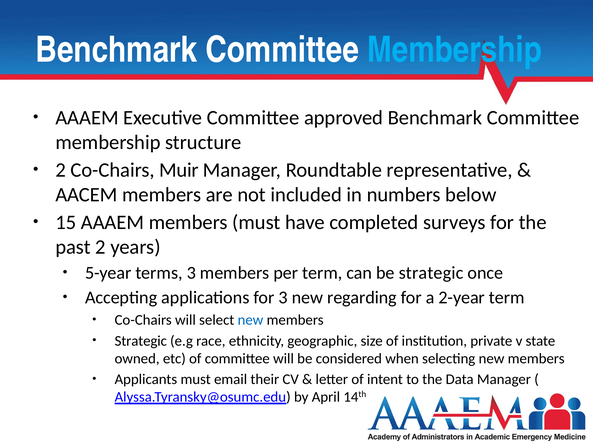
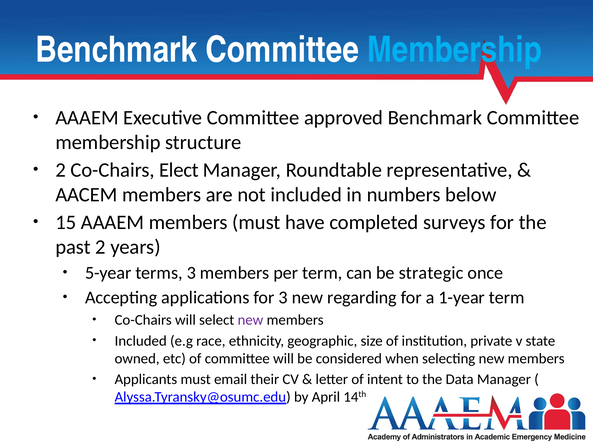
Muir: Muir -> Elect (179, 170)
2-year: 2-year -> 1-year (462, 298)
new colour: blue -> purple (250, 321)
Strategic: Strategic -> Included (141, 341)
